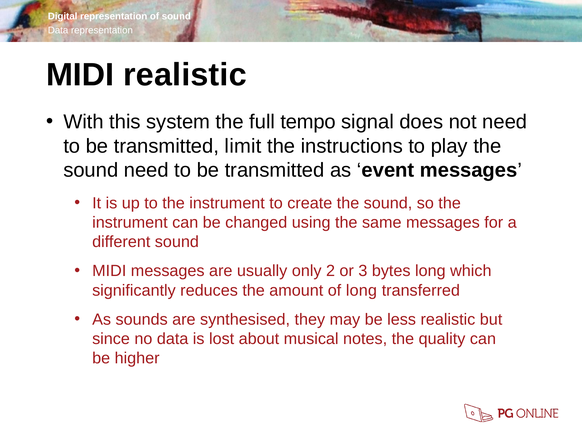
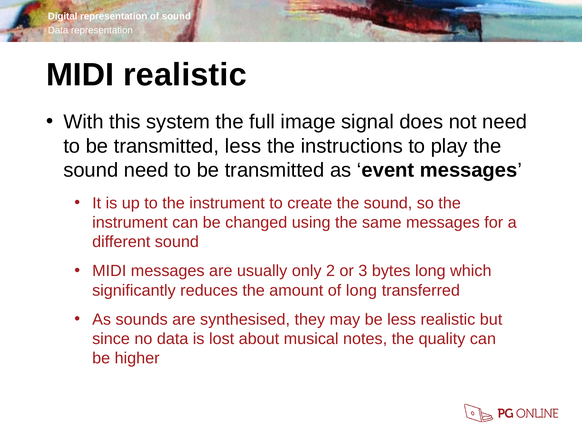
tempo: tempo -> image (308, 122)
transmitted limit: limit -> less (243, 146)
